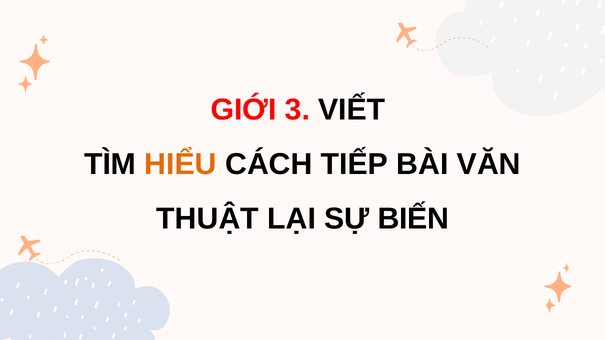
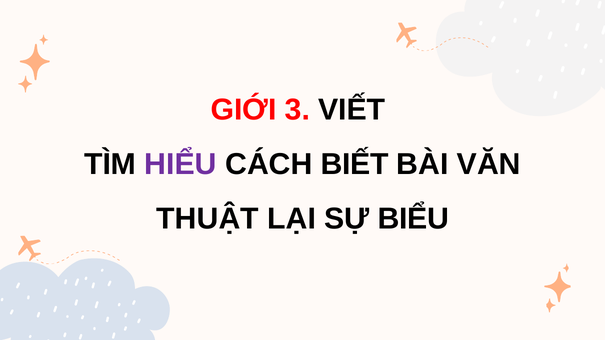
HIỂU colour: orange -> purple (181, 164)
TIẾP: TIẾP -> BIẾT (355, 164)
BIẾN: BIẾN -> BIỂU (413, 219)
